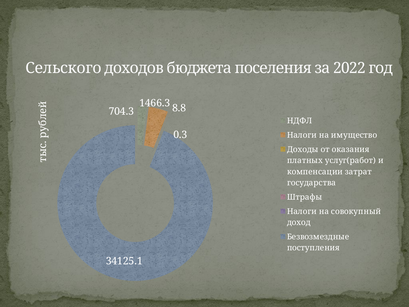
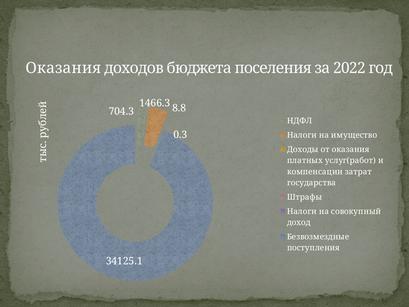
Сельского: Сельского -> Оказания (63, 68)
